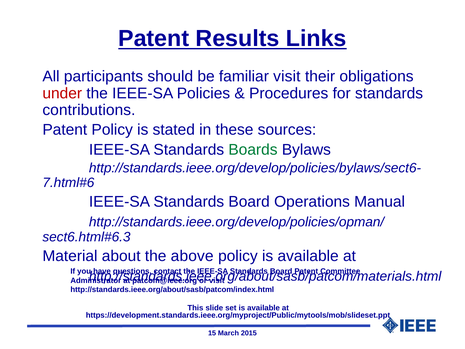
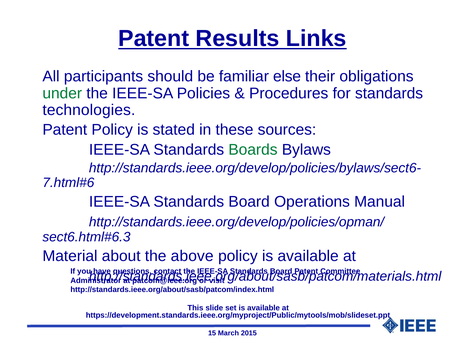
familiar visit: visit -> else (287, 76)
under colour: red -> green (62, 93)
contributions: contributions -> technologies (89, 110)
